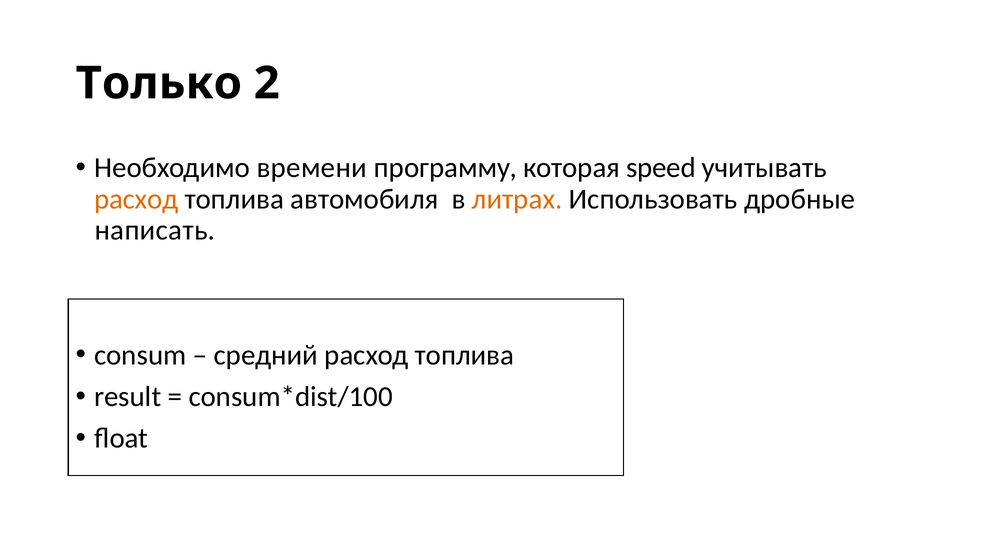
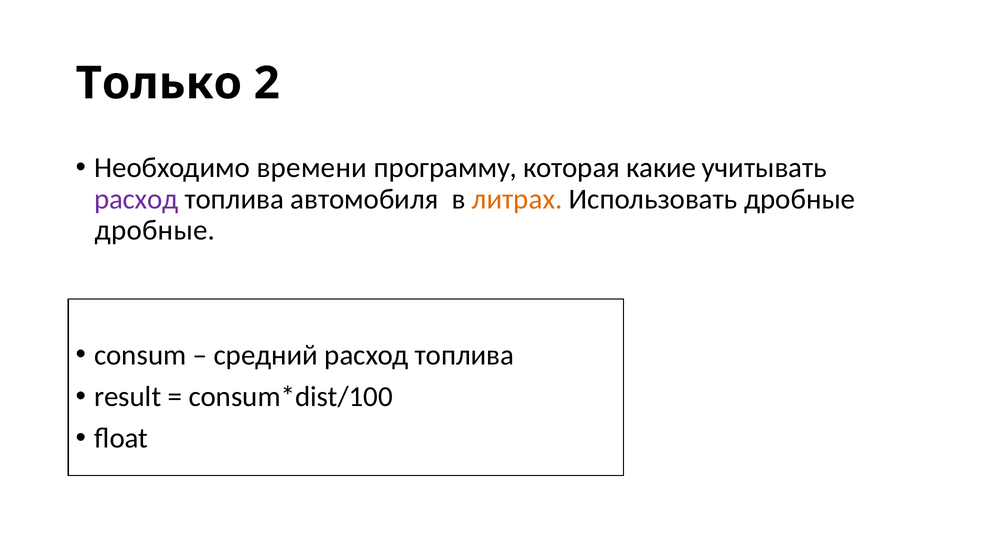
speed: speed -> какие (661, 168)
расход colour: orange -> purple (136, 199)
написать: написать -> дробные (155, 230)
